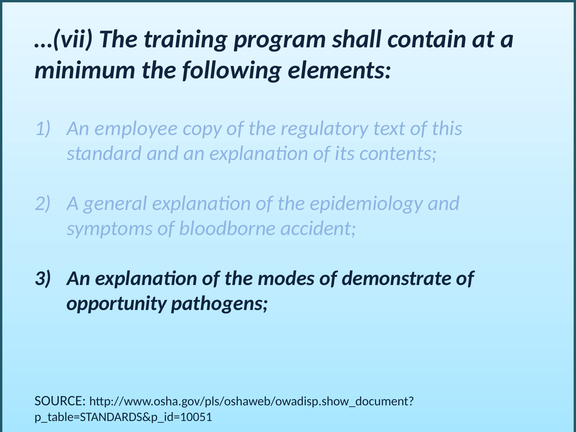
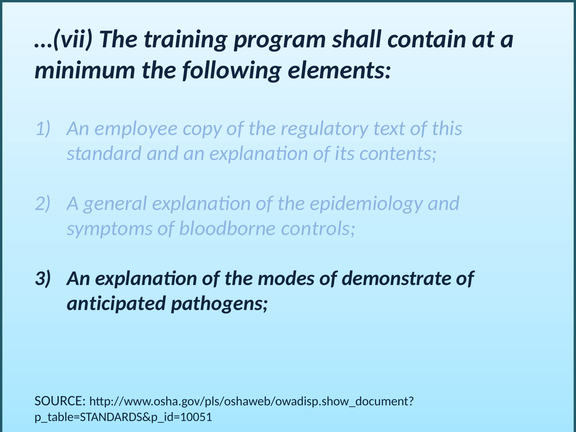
accident: accident -> controls (318, 228)
opportunity: opportunity -> anticipated (117, 303)
